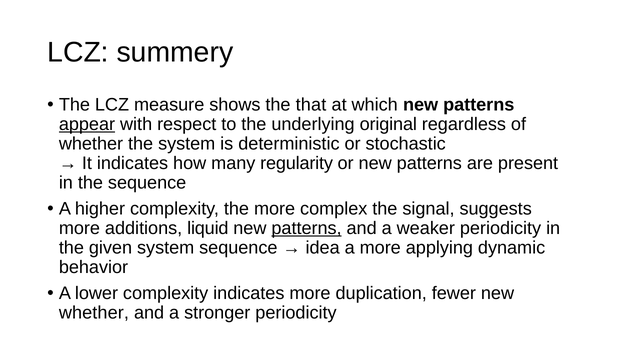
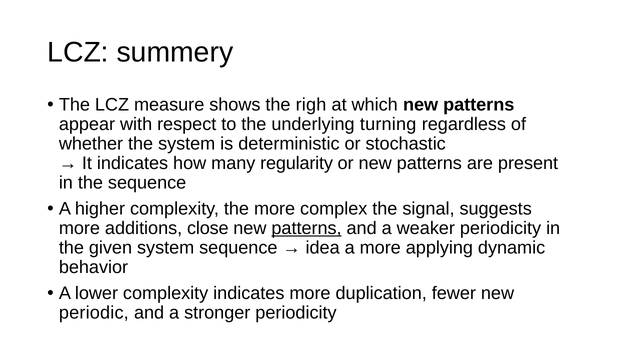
that: that -> righ (311, 105)
appear underline: present -> none (87, 124)
original: original -> turning (388, 124)
liquid: liquid -> close (208, 228)
whether: whether -> periodic (94, 313)
